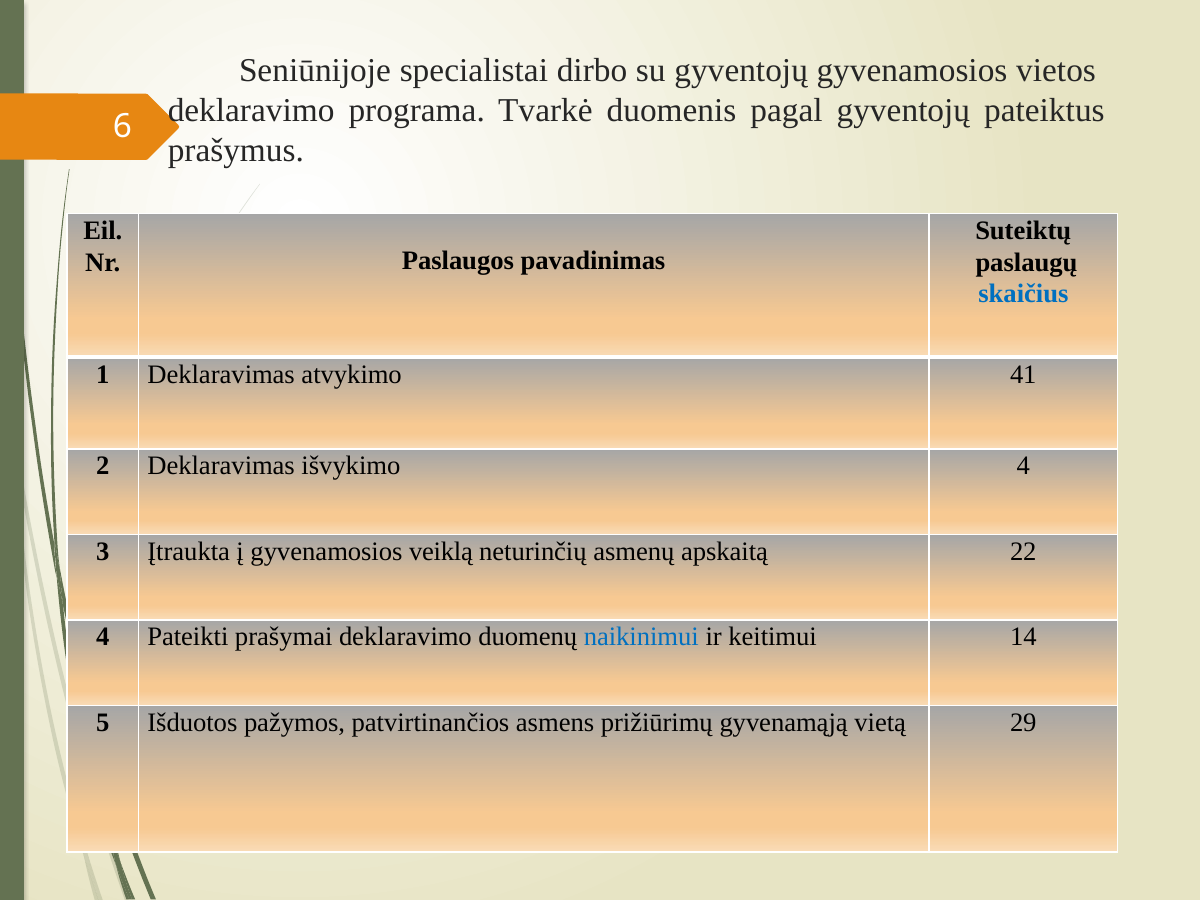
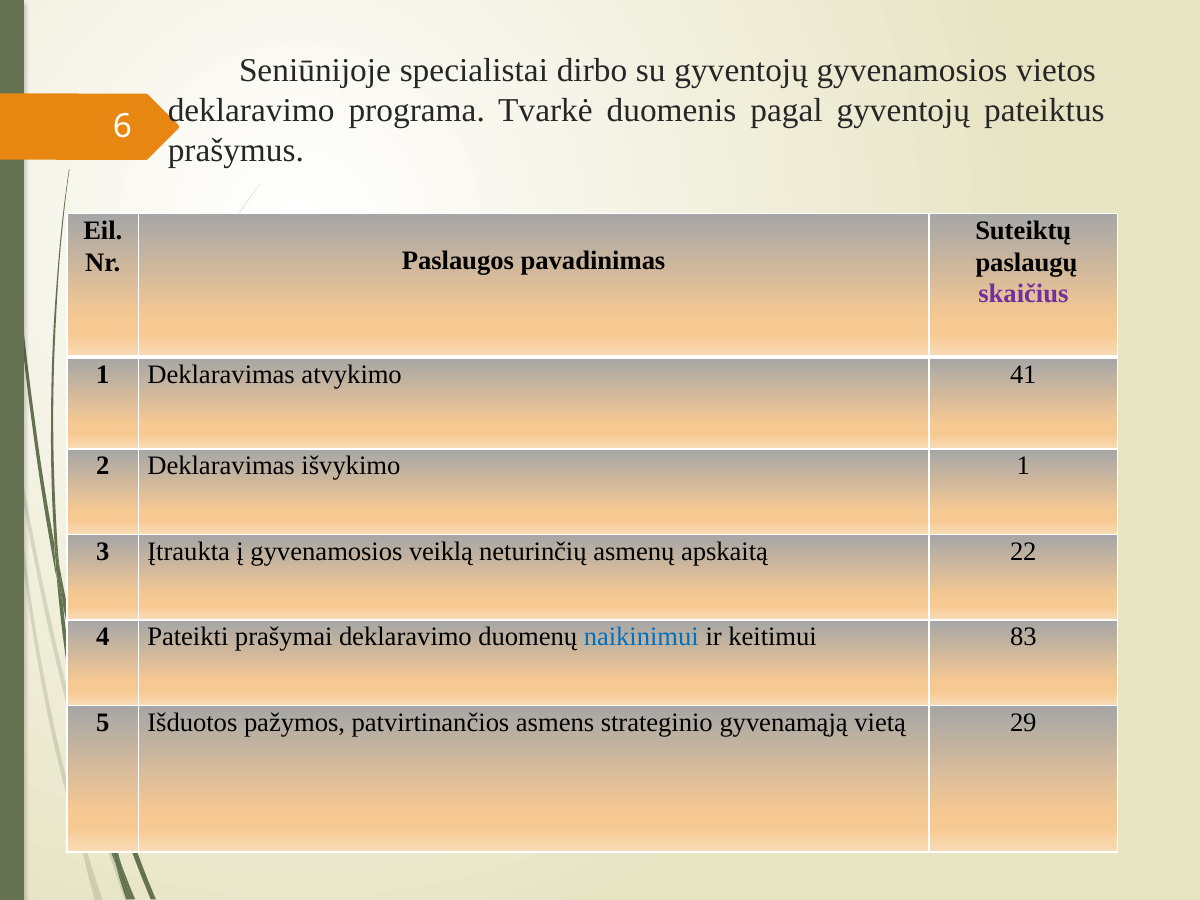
skaičius colour: blue -> purple (1023, 294)
išvykimo 4: 4 -> 1 (1023, 466)
14: 14 -> 83 (1023, 637)
prižiūrimų: prižiūrimų -> strateginio (657, 722)
